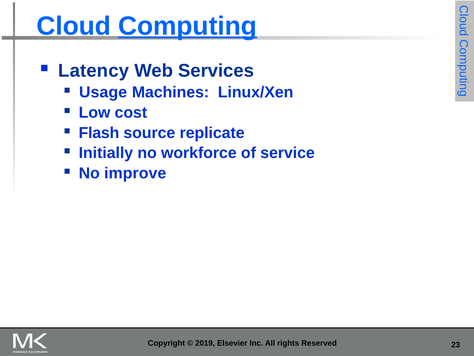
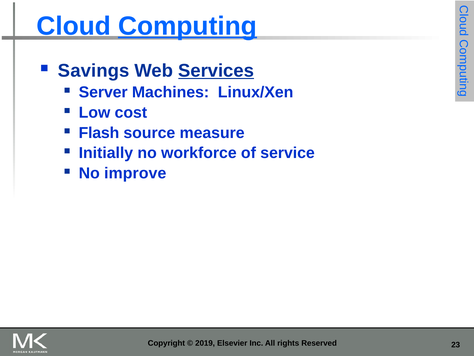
Latency: Latency -> Savings (94, 71)
Services underline: none -> present (216, 71)
Usage: Usage -> Server (103, 92)
replicate: replicate -> measure (212, 133)
